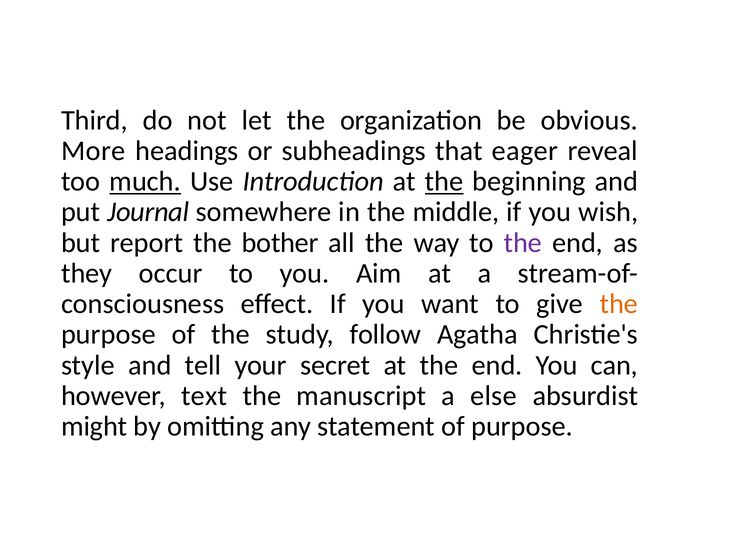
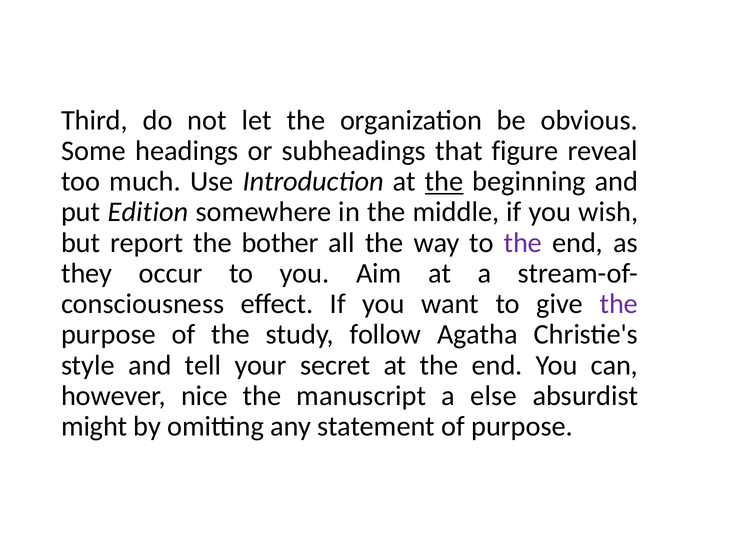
More: More -> Some (93, 151)
eager: eager -> figure (525, 151)
much underline: present -> none (145, 181)
Journal: Journal -> Edition (148, 212)
the colour: orange -> purple (619, 304)
text: text -> nice (204, 396)
